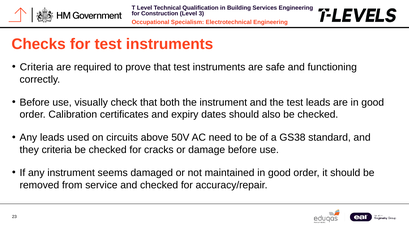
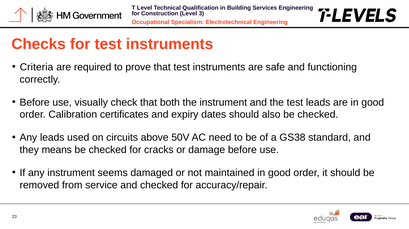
they criteria: criteria -> means (57, 150)
